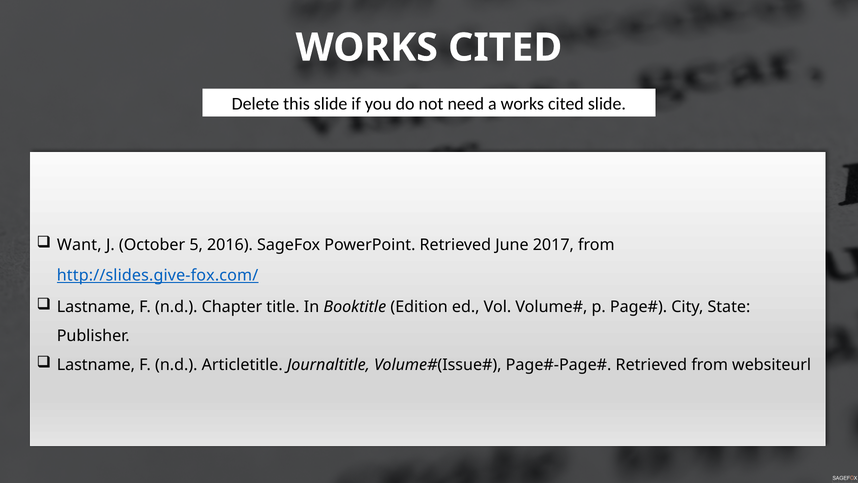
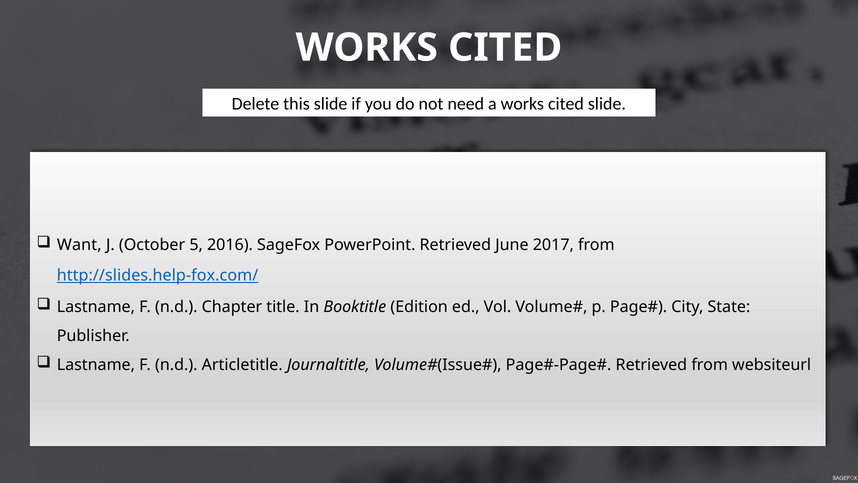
http://slides.give-fox.com/: http://slides.give-fox.com/ -> http://slides.help-fox.com/ (158, 275)
